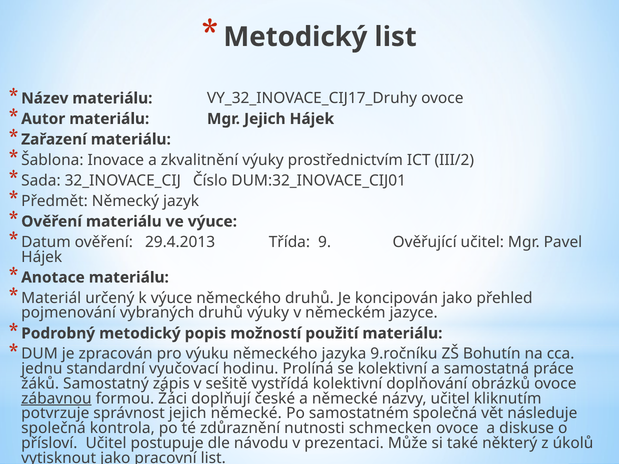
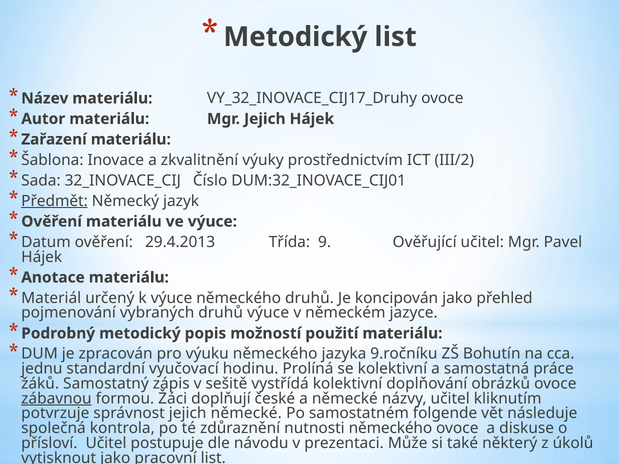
Předmět underline: none -> present (54, 201)
druhů výuky: výuky -> výuce (268, 313)
samostatném společná: společná -> folgende (445, 414)
nutnosti schmecken: schmecken -> německého (390, 428)
